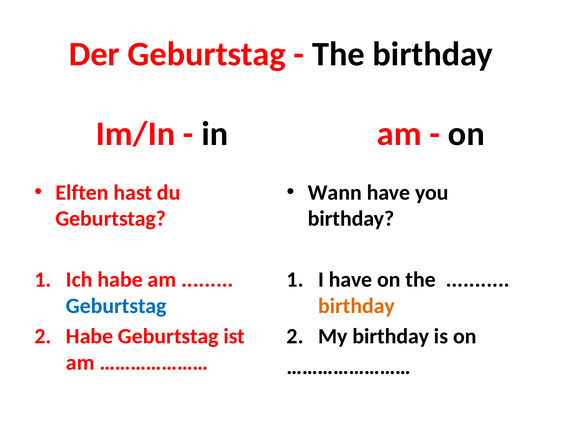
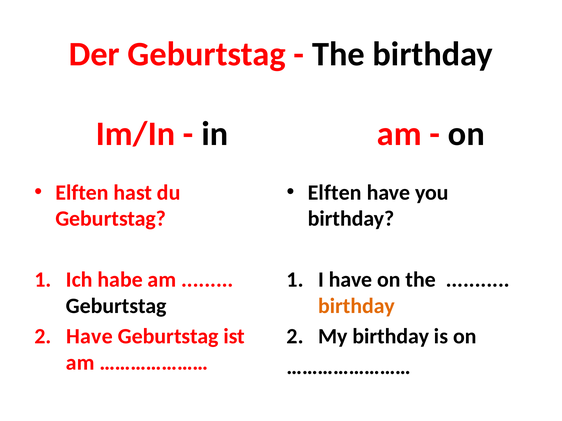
Wann: Wann -> Elften (335, 193)
Geburtstag colour: blue -> black (116, 306)
Habe: Habe -> Have (89, 337)
